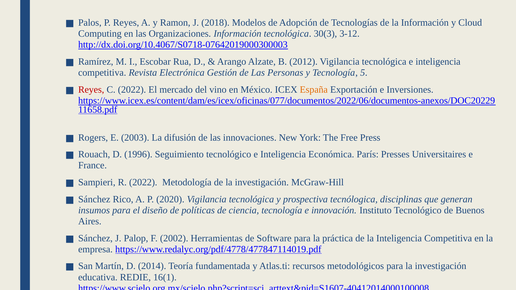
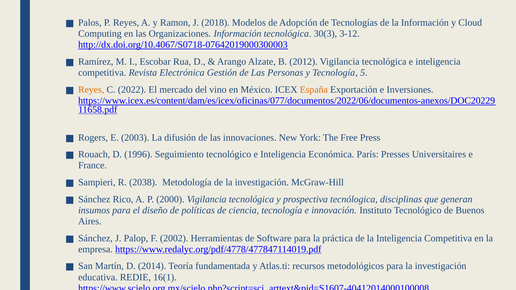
Reyes colour: red -> orange (91, 90)
R 2022: 2022 -> 2038 (143, 182)
2020: 2020 -> 2000 (170, 199)
